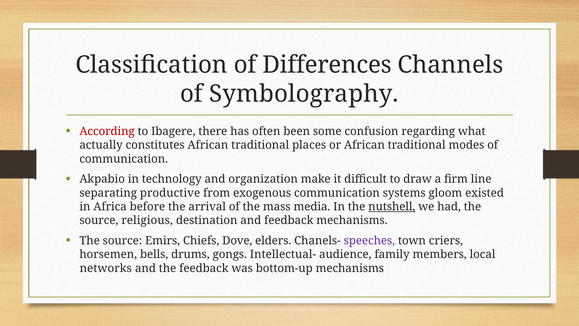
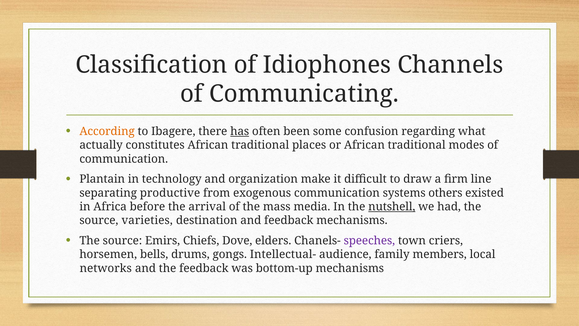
Differences: Differences -> Idiophones (327, 65)
Symbolography: Symbolography -> Communicating (304, 94)
According colour: red -> orange (107, 131)
has underline: none -> present (240, 131)
Akpabio: Akpabio -> Plantain (102, 179)
gloom: gloom -> others (445, 193)
religious: religious -> varieties (147, 220)
